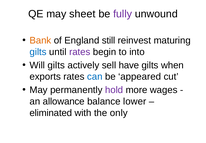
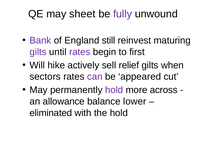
Bank colour: orange -> purple (40, 40)
gilts colour: blue -> purple (38, 52)
into: into -> first (137, 52)
Will gilts: gilts -> hike (56, 65)
have: have -> relief (129, 65)
exports: exports -> sectors (45, 76)
can colour: blue -> purple (95, 76)
wages: wages -> across (164, 90)
the only: only -> hold (119, 113)
